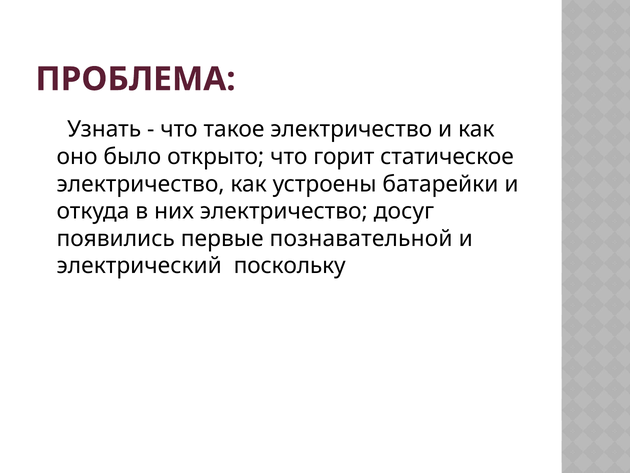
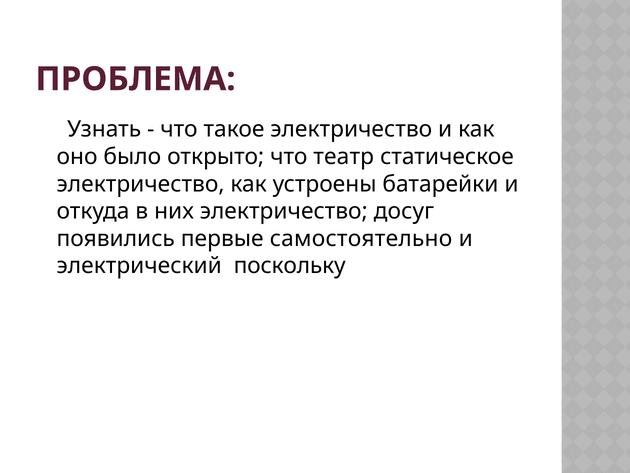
горит: горит -> театр (344, 157)
познавательной: познавательной -> самостоятельно (361, 238)
